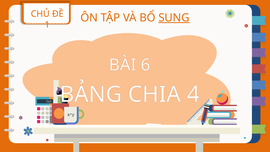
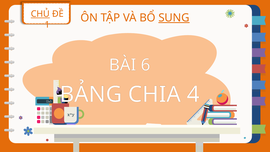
CHỦ underline: none -> present (40, 14)
